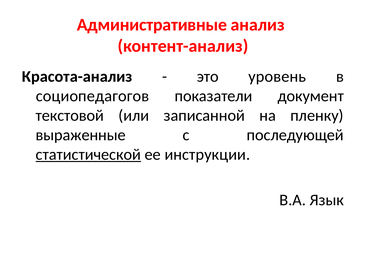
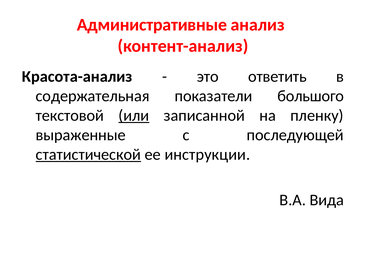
уровень: уровень -> ответить (277, 77)
социопедагогов: социопедагогов -> содержательная (93, 96)
документ: документ -> большого (311, 96)
или underline: none -> present (134, 116)
Язык: Язык -> Вида (327, 200)
